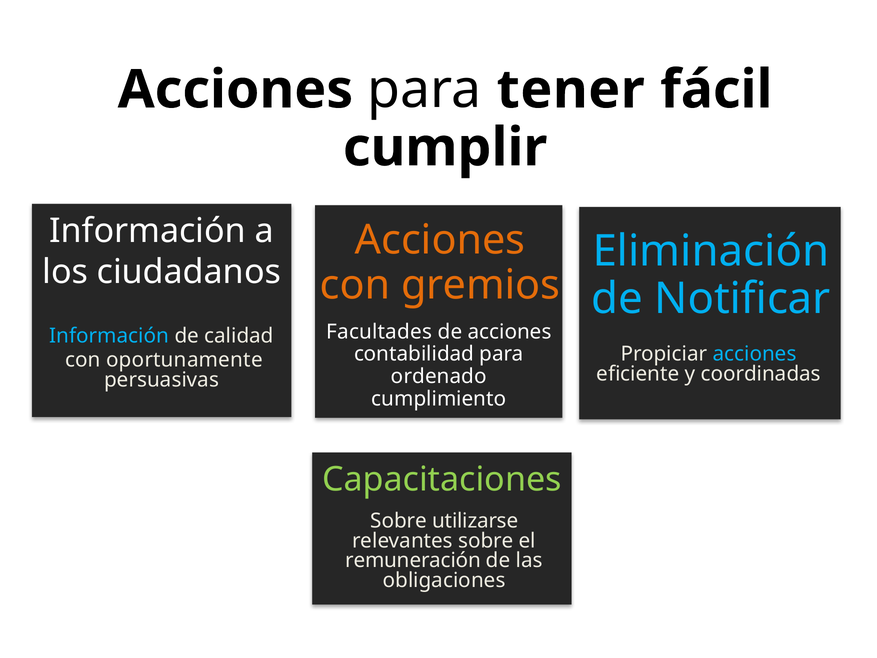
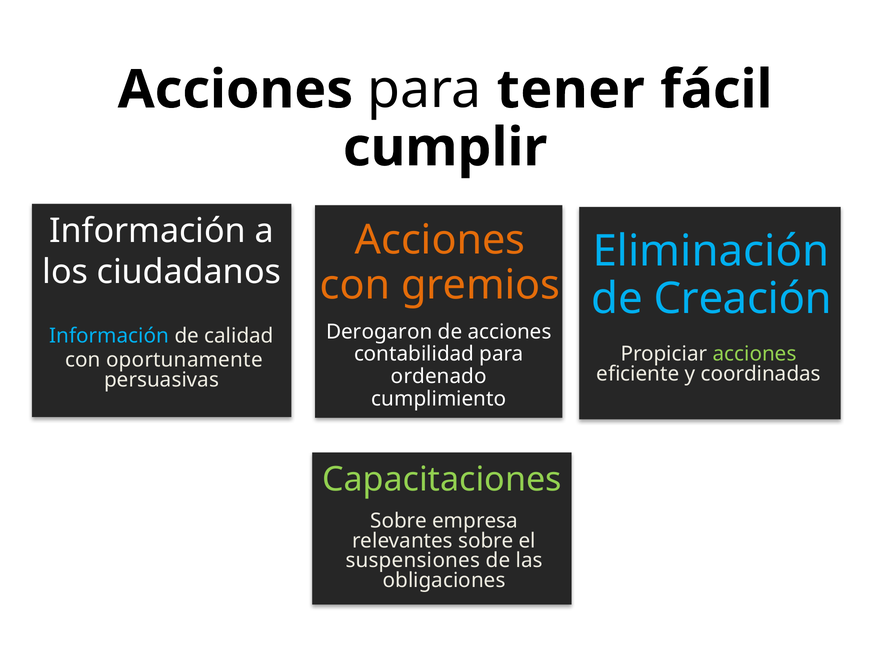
Notificar: Notificar -> Creación (743, 299)
Facultades: Facultades -> Derogaron (379, 332)
acciones colour: light blue -> light green (755, 354)
utilizarse: utilizarse -> empresa (475, 521)
remuneración: remuneración -> suspensiones (413, 560)
